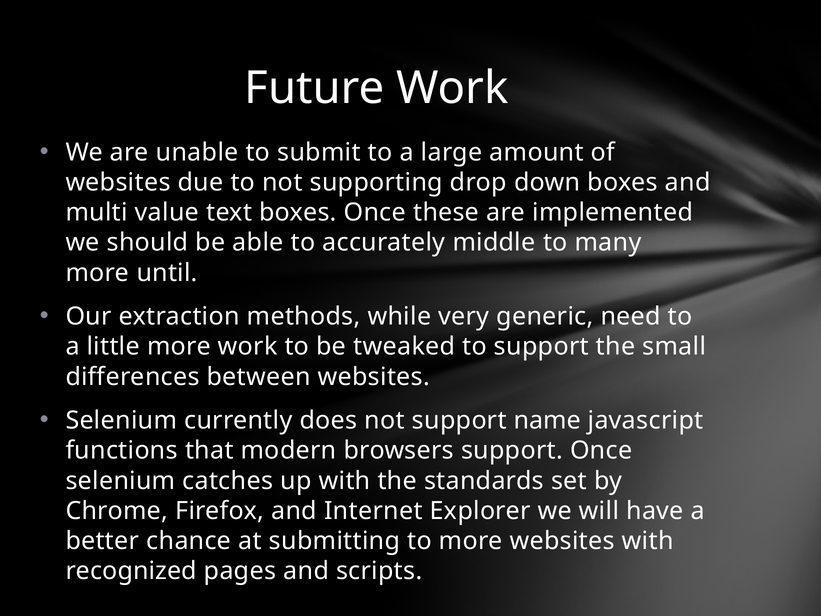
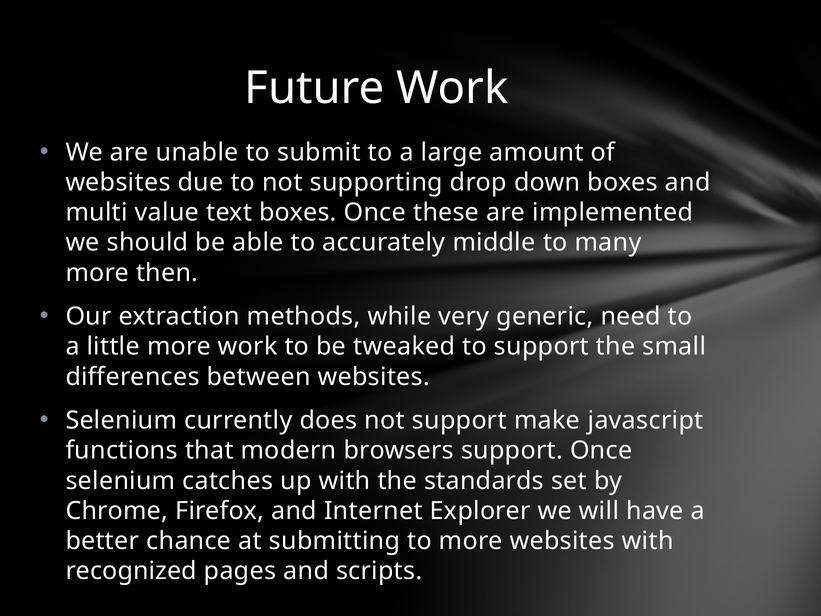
until: until -> then (167, 273)
name: name -> make (547, 420)
